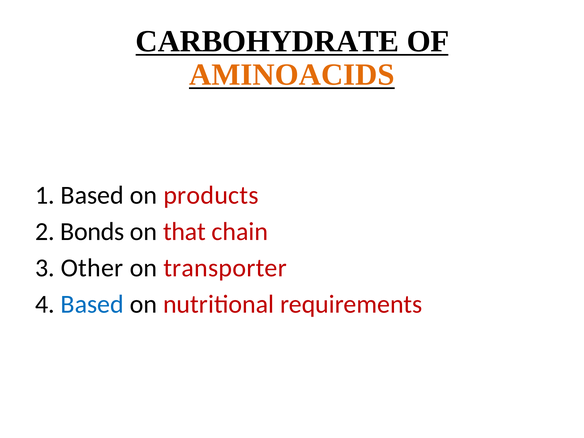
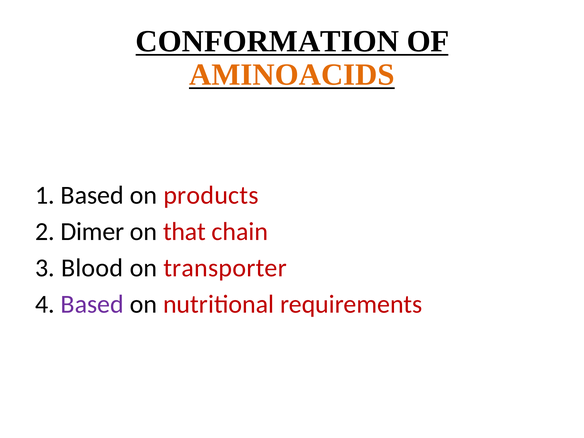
CARBOHYDRATE: CARBOHYDRATE -> CONFORMATION (267, 41)
Bonds: Bonds -> Dimer (92, 232)
Other: Other -> Blood (92, 268)
Based colour: blue -> purple (92, 304)
